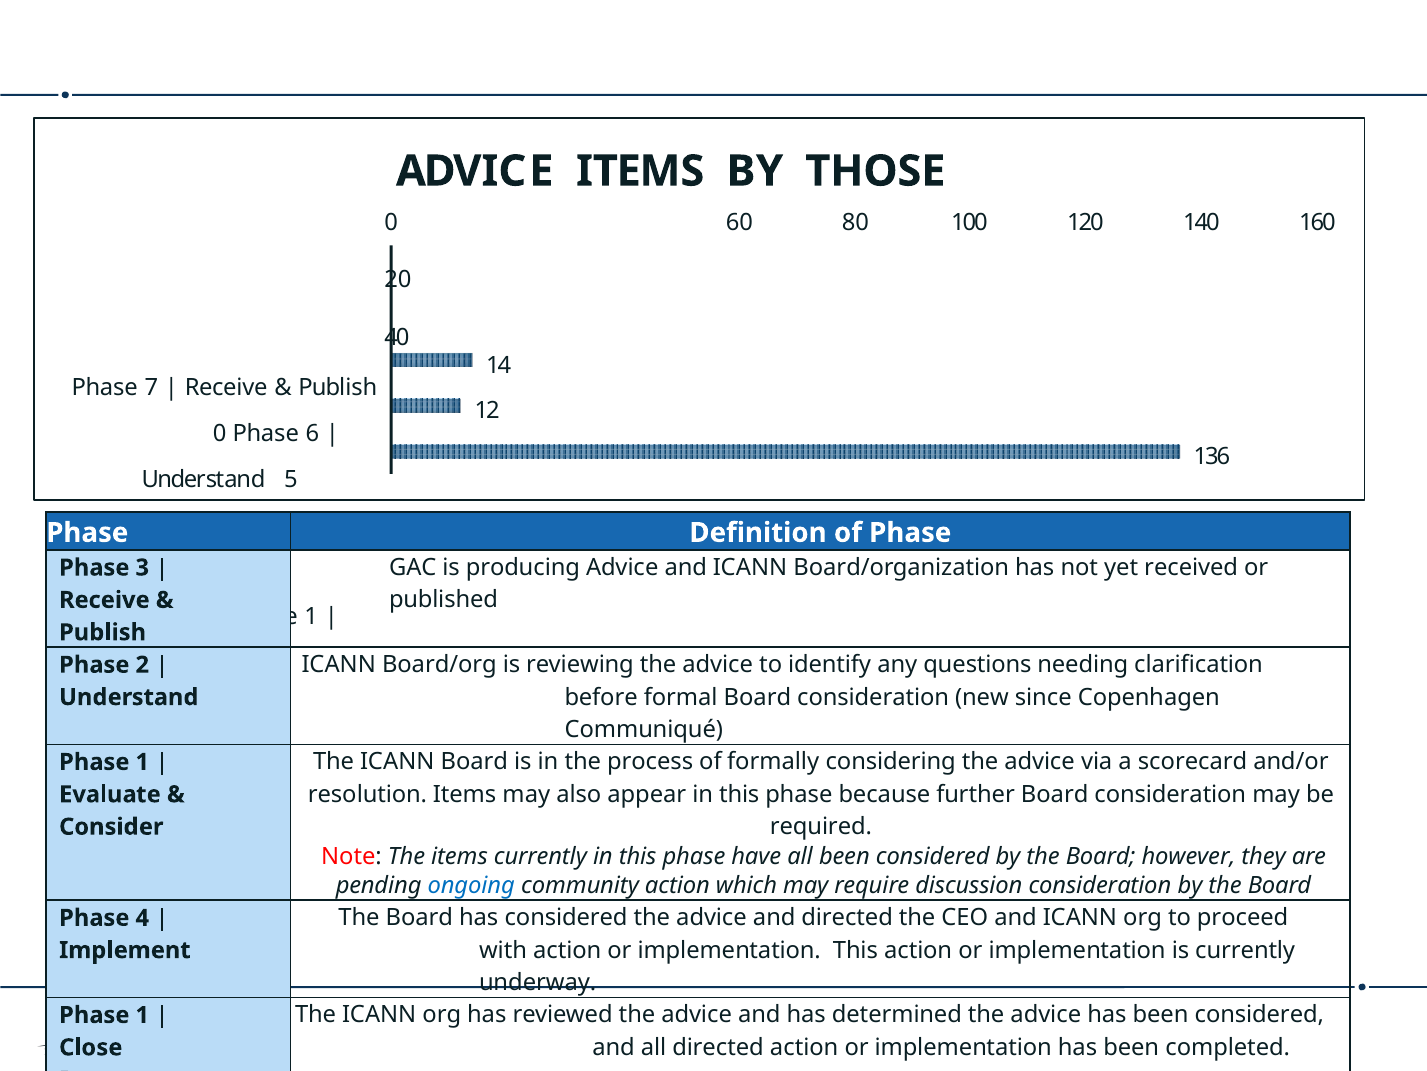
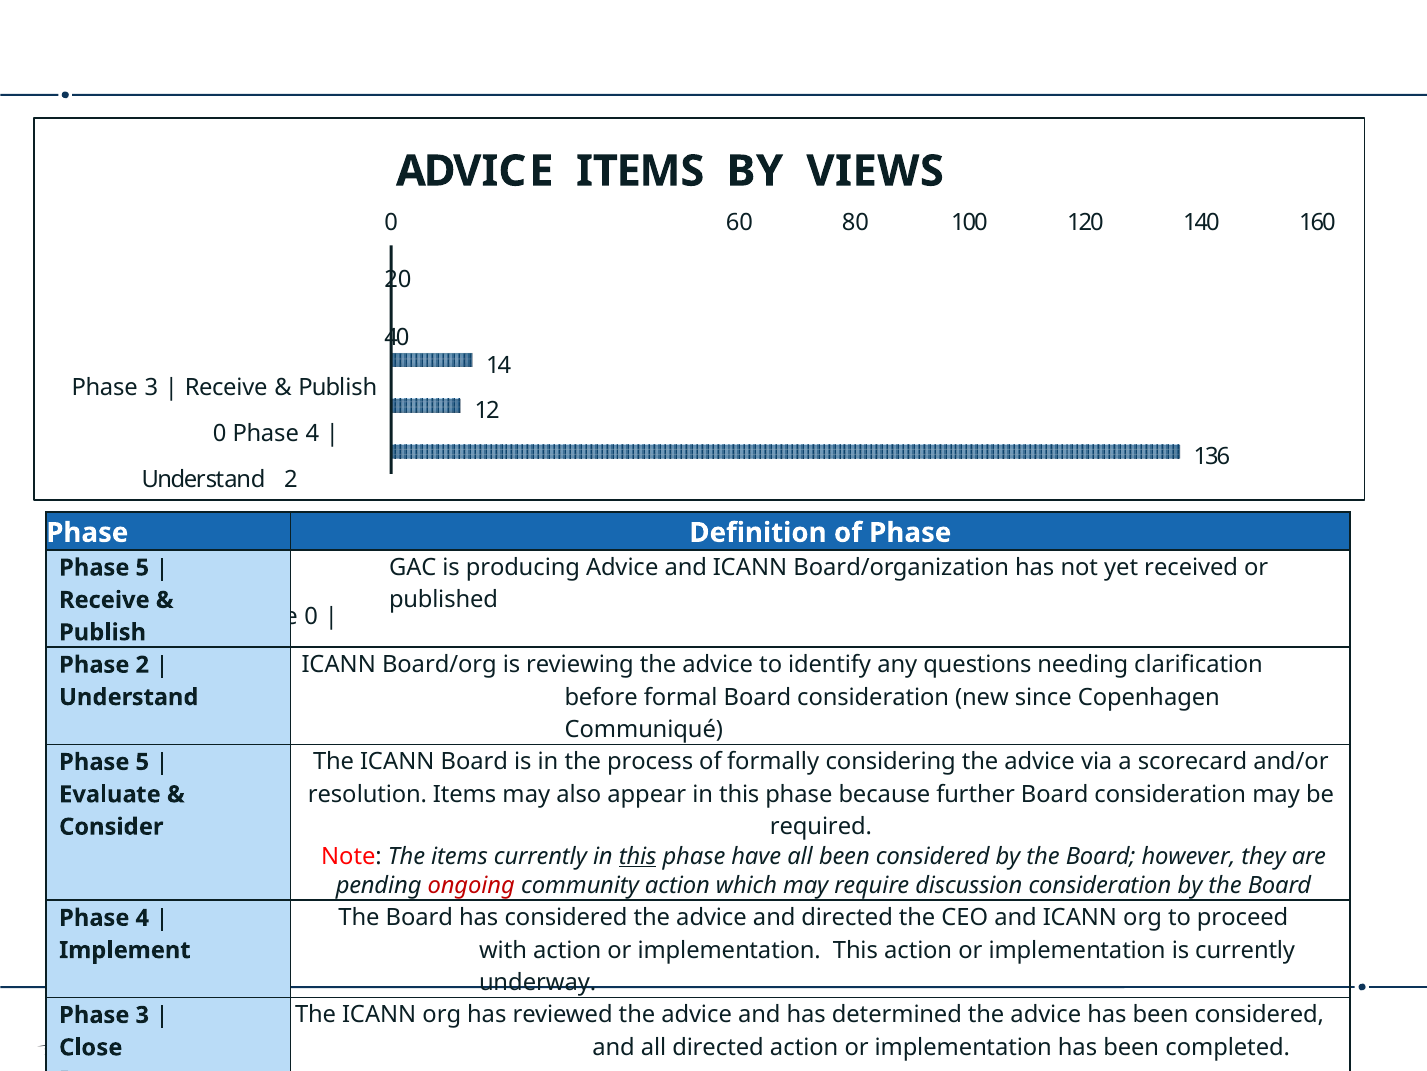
THOSE: THOSE -> VIEWS (875, 171)
7: 7 -> 3 (151, 388)
0 Phase 6: 6 -> 4 (312, 433)
Understand 5: 5 -> 2 (291, 479)
3: 3 -> 5 (142, 567)
1: 1 -> 0 (311, 616)
1: 1 -> 5 (142, 762)
this underline: none -> present (638, 856)
ongoing colour: blue -> red (471, 885)
1: 1 -> 3 (142, 1014)
